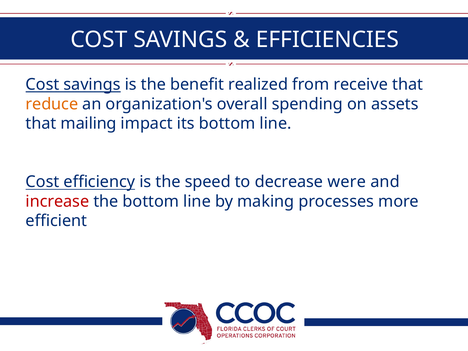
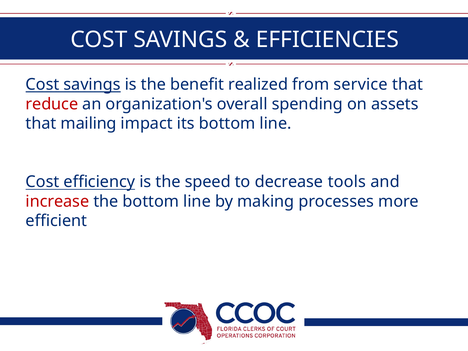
receive: receive -> service (361, 84)
reduce colour: orange -> red (52, 104)
were: were -> tools (347, 182)
